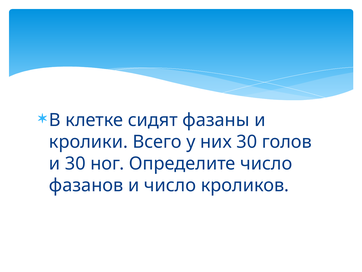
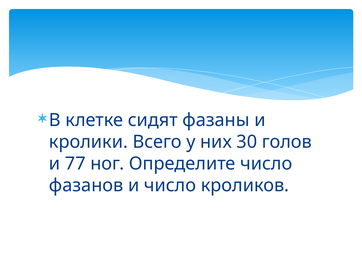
и 30: 30 -> 77 (75, 163)
